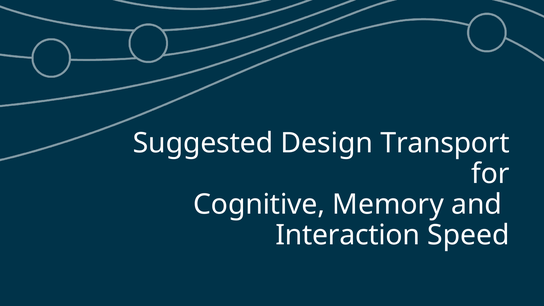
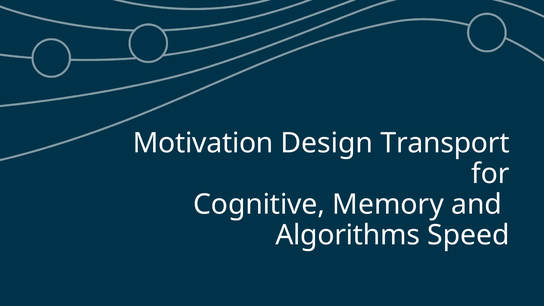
Suggested: Suggested -> Motivation (203, 143)
Interaction: Interaction -> Algorithms (348, 235)
